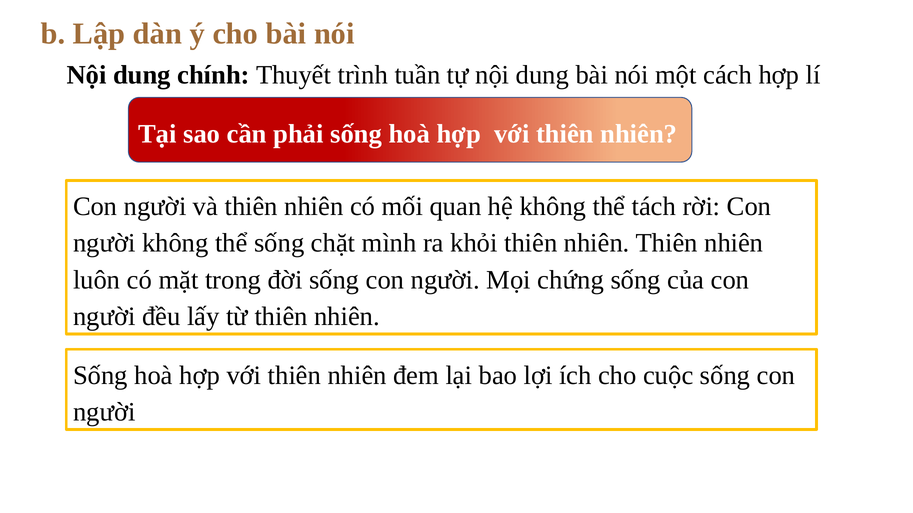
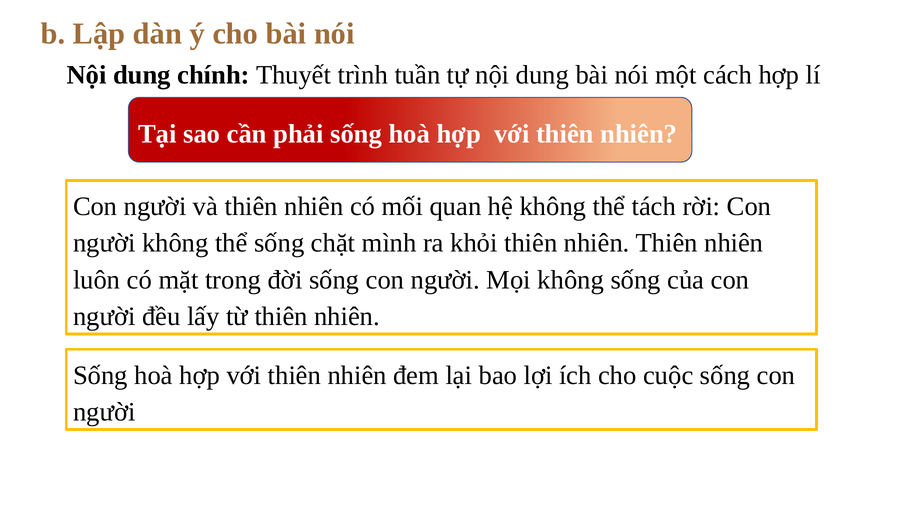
Mọi chứng: chứng -> không (571, 280)
